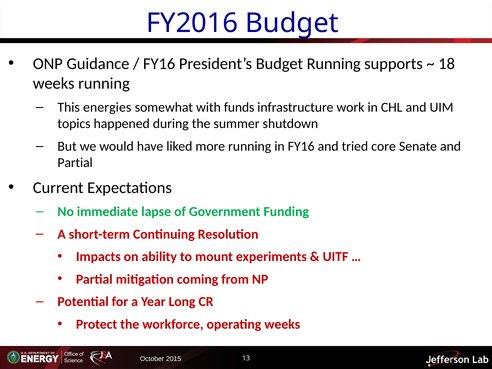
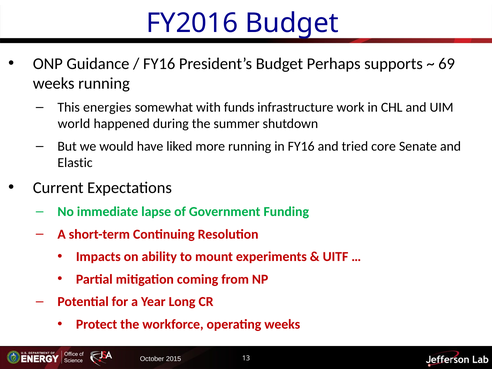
Budget Running: Running -> Perhaps (334, 64)
18: 18 -> 69 (447, 64)
topics: topics -> world (74, 124)
Partial: Partial -> Elastic (75, 163)
